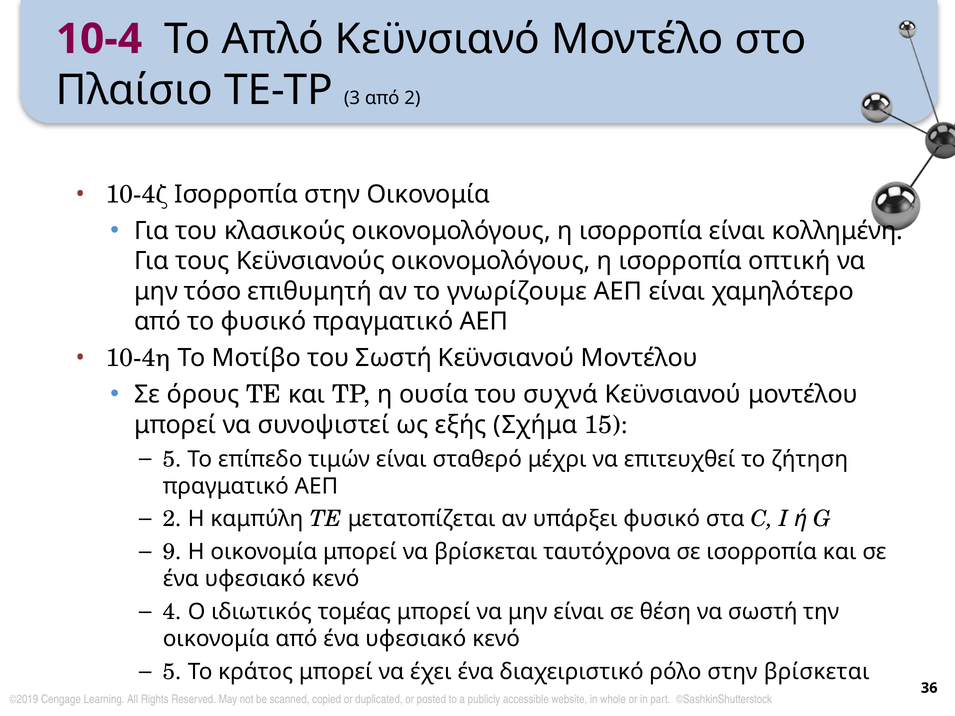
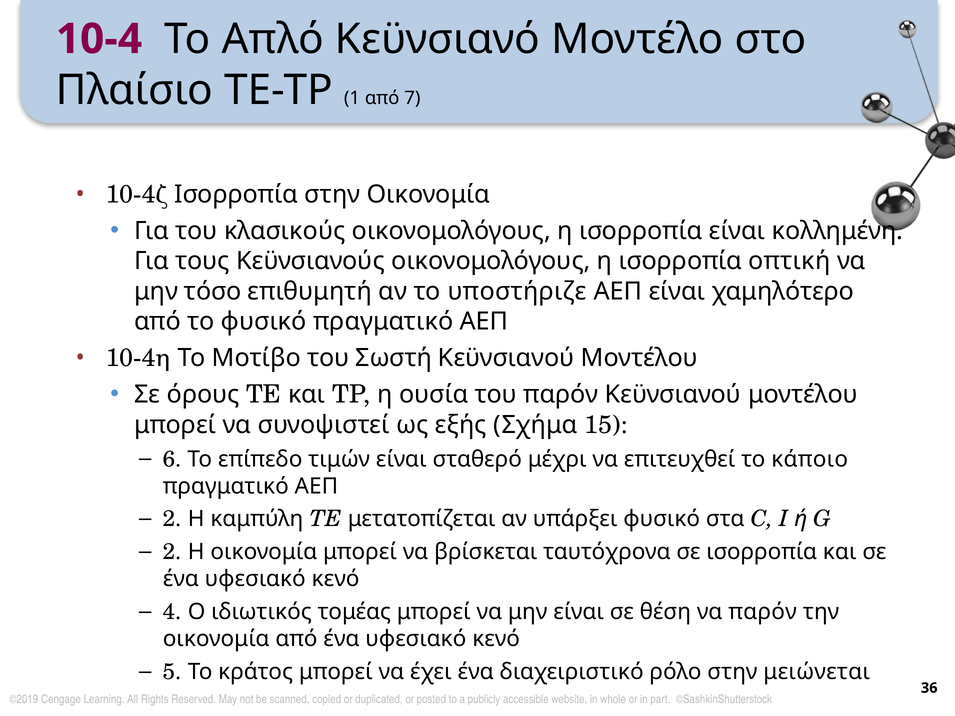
3: 3 -> 1 (352, 98)
από 2: 2 -> 7 (412, 98)
γνωρίζουμε: γνωρίζουμε -> υποστήριζε (517, 291)
του συχνά: συχνά -> παρόν (561, 395)
5: 5 -> 6 (172, 459)
ζήτηση: ζήτηση -> κάποιο (810, 459)
9: 9 -> 2 (172, 552)
να σωστή: σωστή -> παρόν (763, 612)
στην βρίσκεται: βρίσκεται -> μειώνεται (817, 672)
